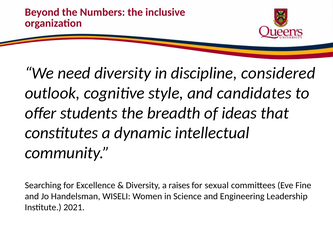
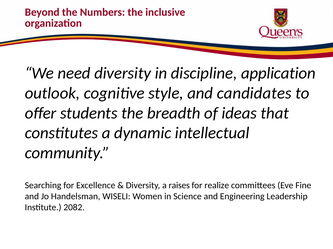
considered: considered -> application (278, 73)
sexual: sexual -> realize (217, 186)
2021: 2021 -> 2082 (74, 208)
